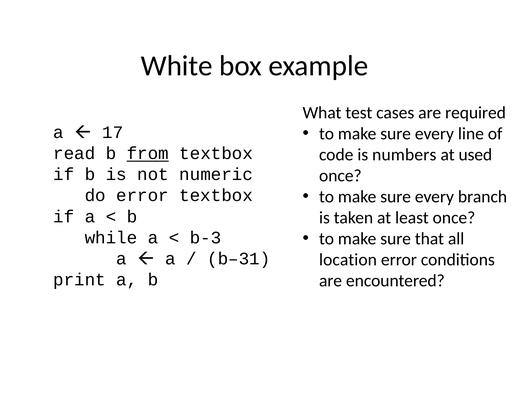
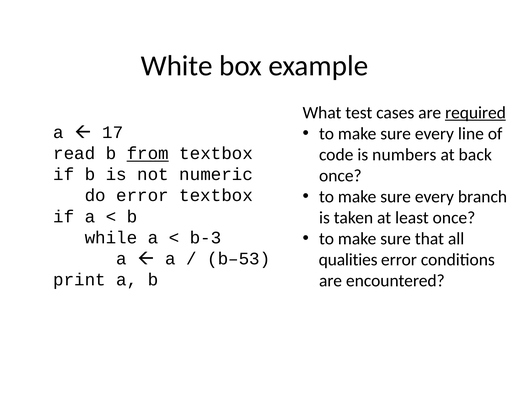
required underline: none -> present (475, 113)
used: used -> back (475, 155)
b–31: b–31 -> b–53 (239, 258)
location: location -> qualities (348, 260)
